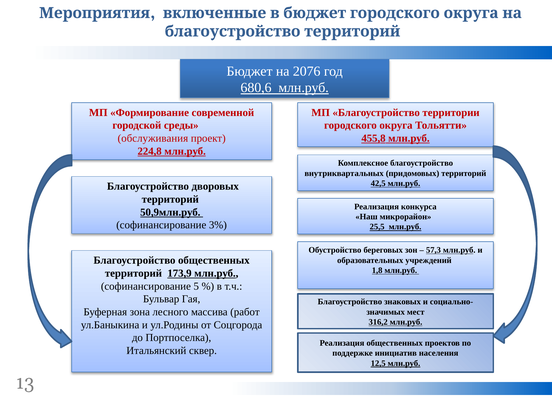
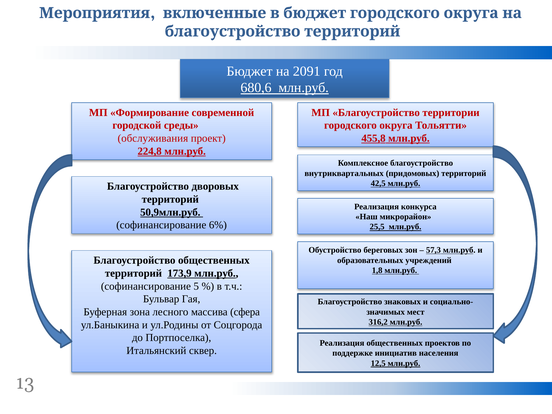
2076: 2076 -> 2091 (307, 71)
3%: 3% -> 6% (218, 225)
работ: работ -> сфера (245, 312)
